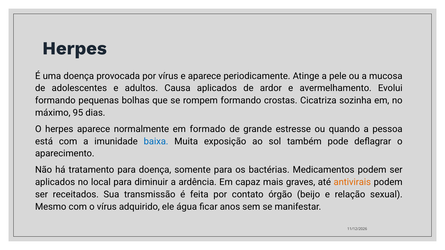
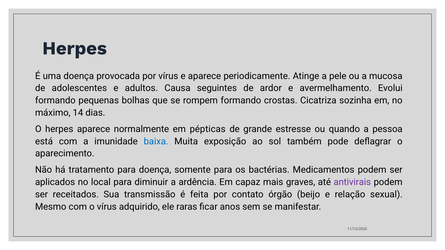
Causa aplicados: aplicados -> seguintes (217, 88)
95: 95 -> 14 (78, 113)
formado: formado -> pépticas (208, 129)
antivirais colour: orange -> purple (352, 182)
água: água -> raras (187, 207)
